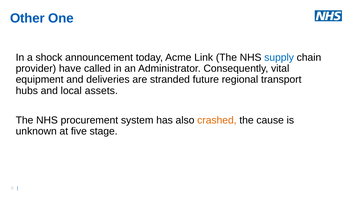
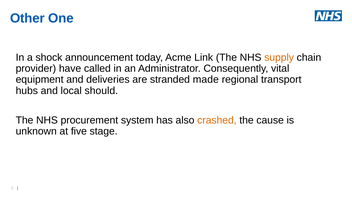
supply colour: blue -> orange (279, 57)
future: future -> made (206, 80)
assets: assets -> should (101, 91)
